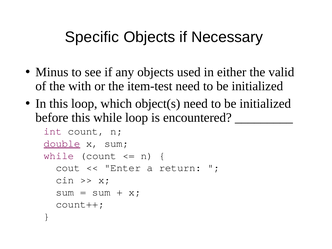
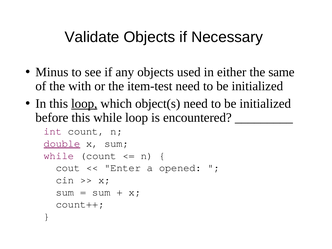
Specific: Specific -> Validate (92, 37)
valid: valid -> same (281, 72)
loop underline: none -> present (84, 104)
return: return -> opened (180, 168)
